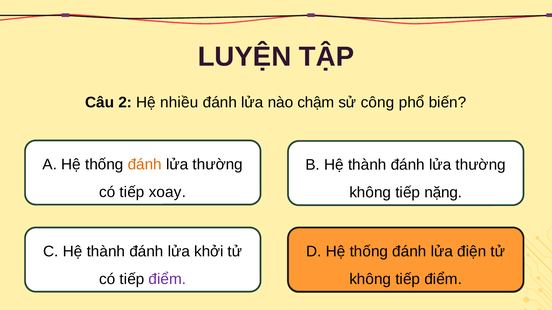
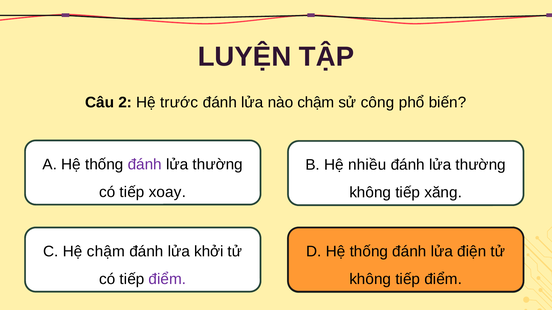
nhiều: nhiều -> trước (179, 103)
đánh colour: orange -> purple (145, 165)
B Hệ thành: thành -> nhiều (367, 165)
nặng: nặng -> xăng (443, 193)
C Hệ thành: thành -> chậm (106, 252)
